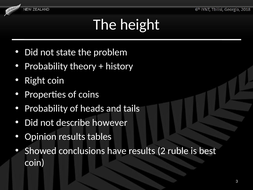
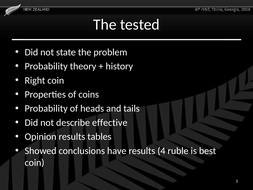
height: height -> tested (140, 24)
however: however -> effective (110, 122)
2: 2 -> 4 (161, 151)
